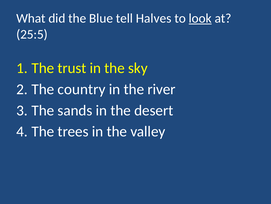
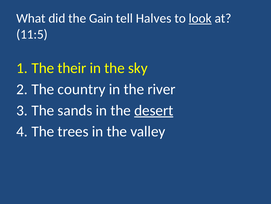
Blue: Blue -> Gain (101, 18)
25:5: 25:5 -> 11:5 (32, 34)
trust: trust -> their (72, 68)
desert underline: none -> present (154, 110)
